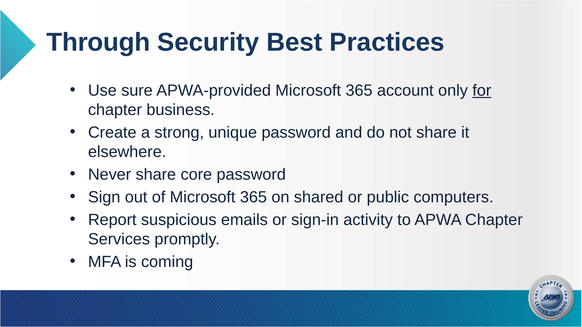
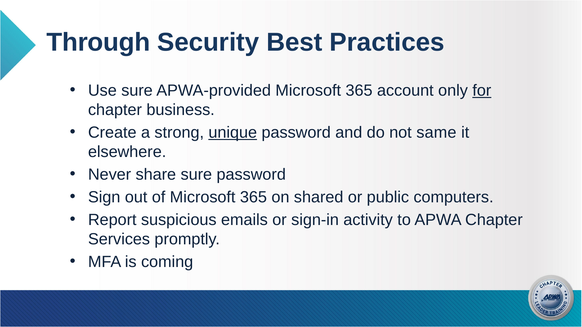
unique underline: none -> present (233, 133)
not share: share -> same (436, 133)
share core: core -> sure (196, 175)
